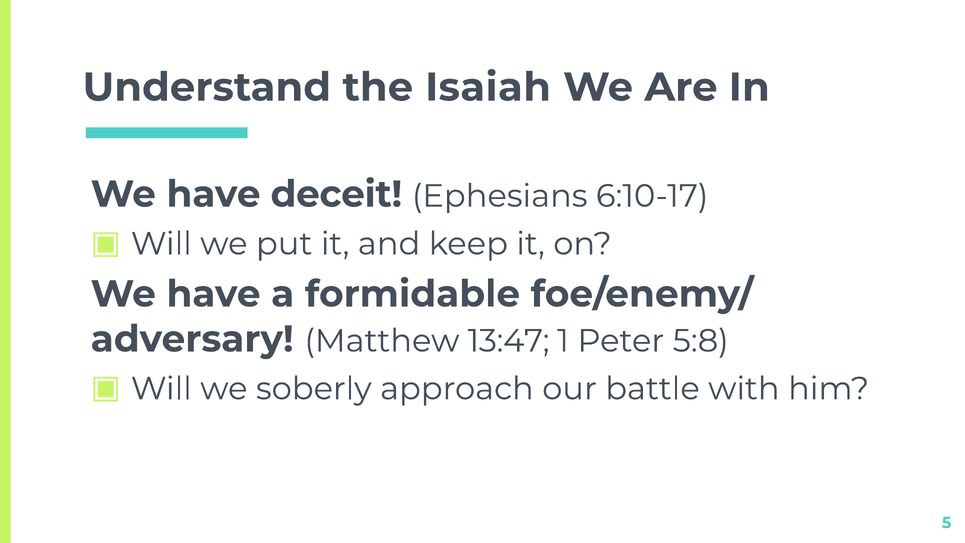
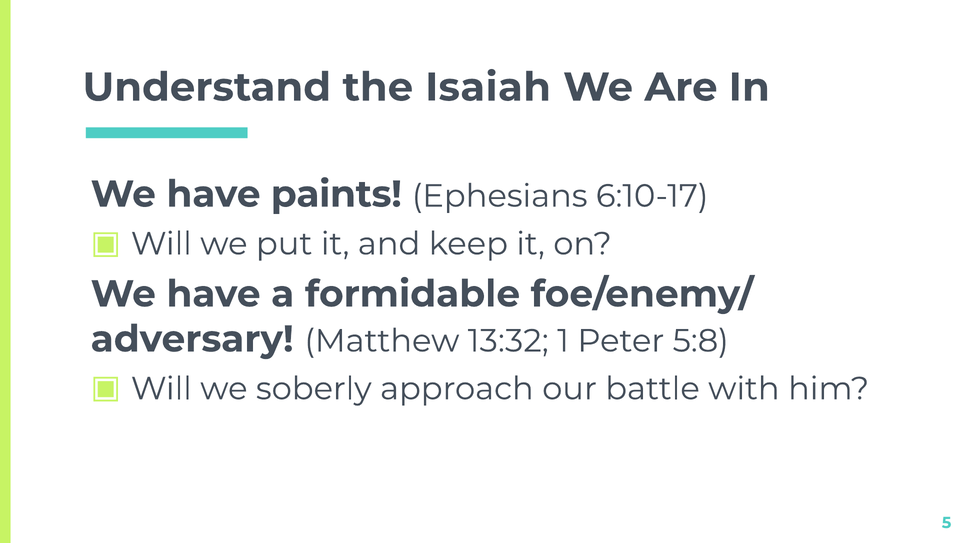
deceit: deceit -> paints (336, 194)
13:47: 13:47 -> 13:32 (508, 341)
